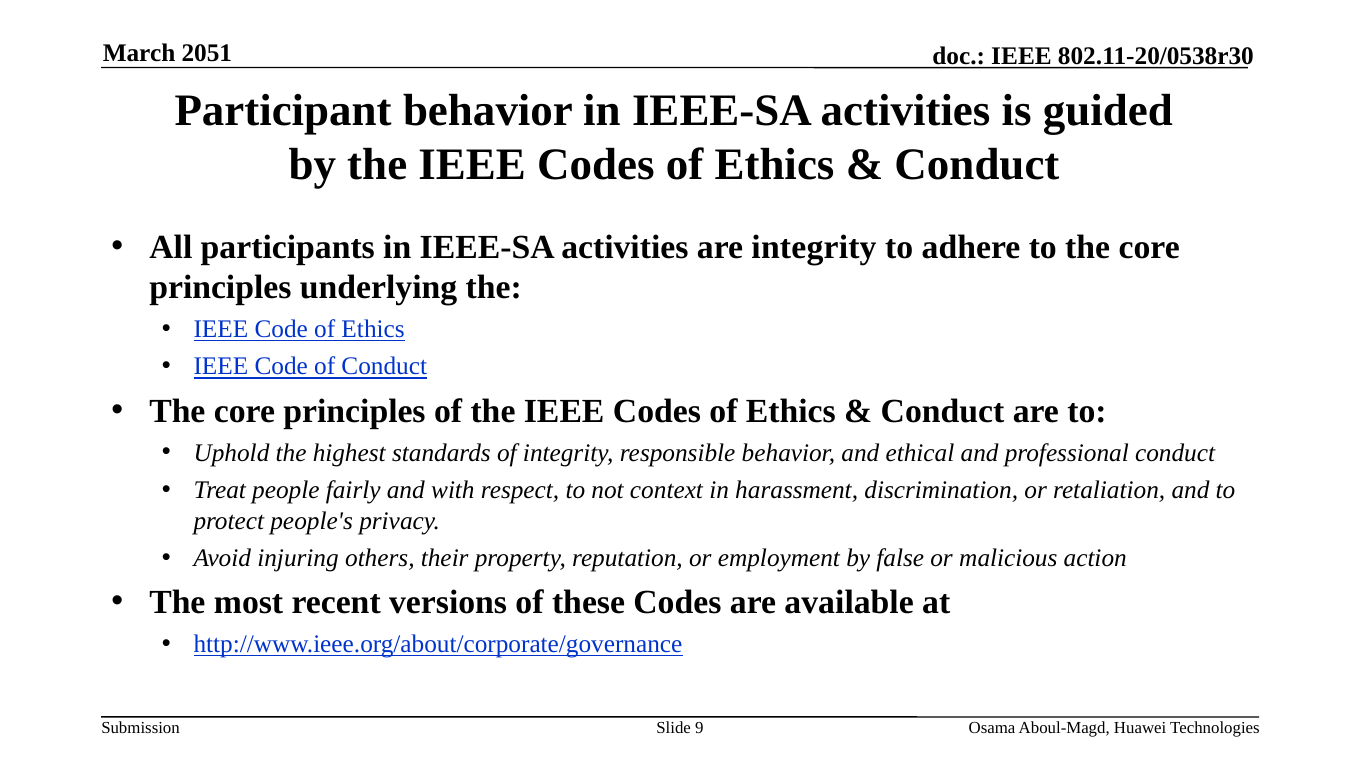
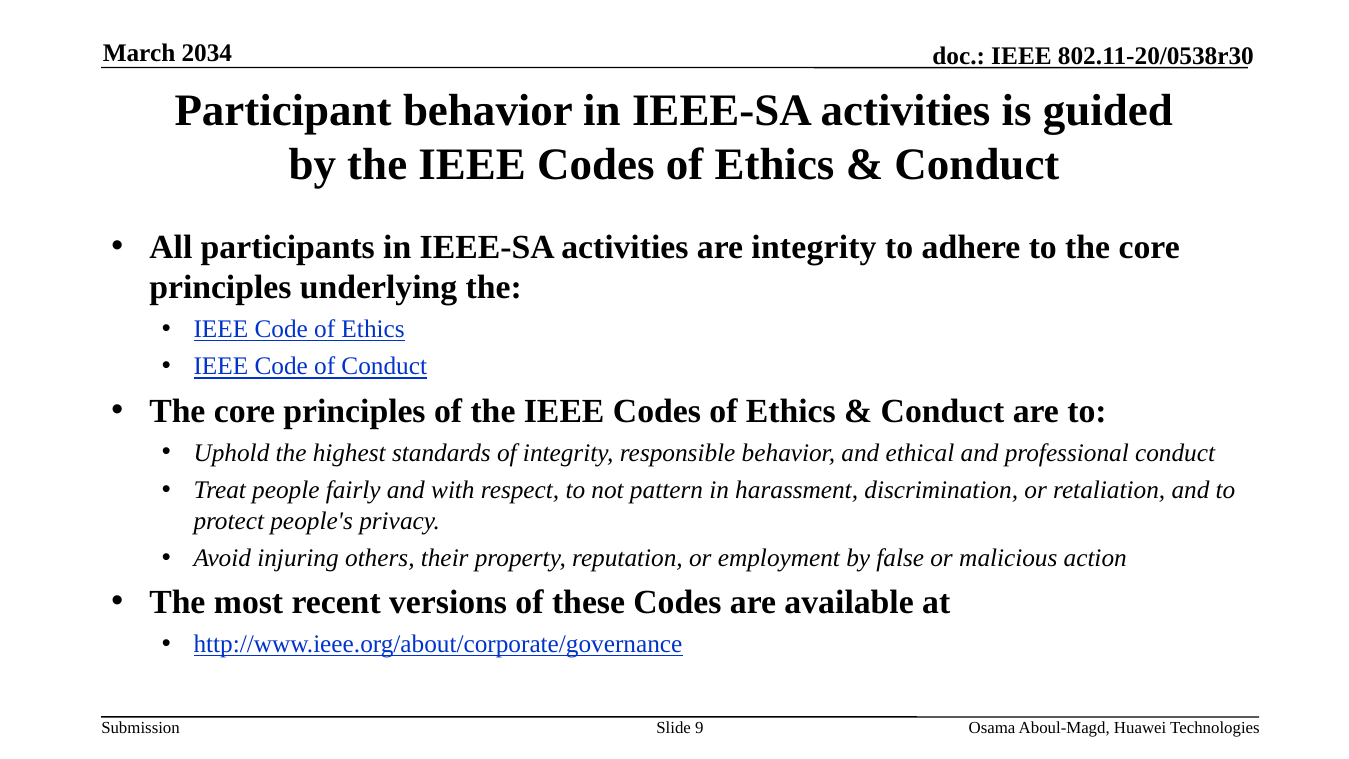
2051: 2051 -> 2034 (207, 54)
context: context -> pattern (666, 490)
